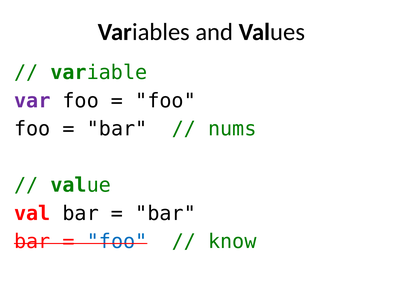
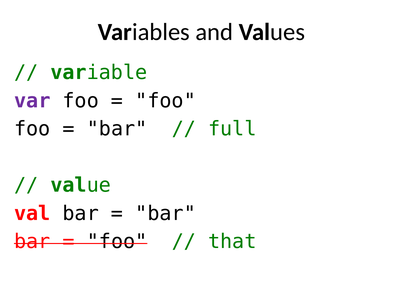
nums: nums -> full (232, 129)
foo colour: blue -> black (117, 242)
know: know -> that (232, 242)
